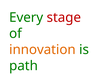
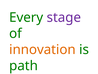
stage colour: red -> purple (64, 17)
